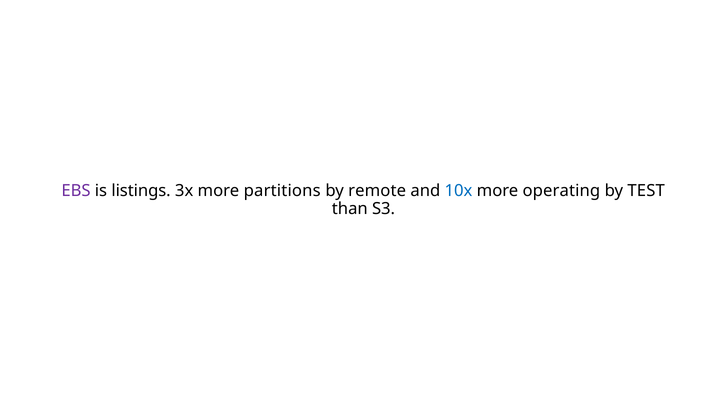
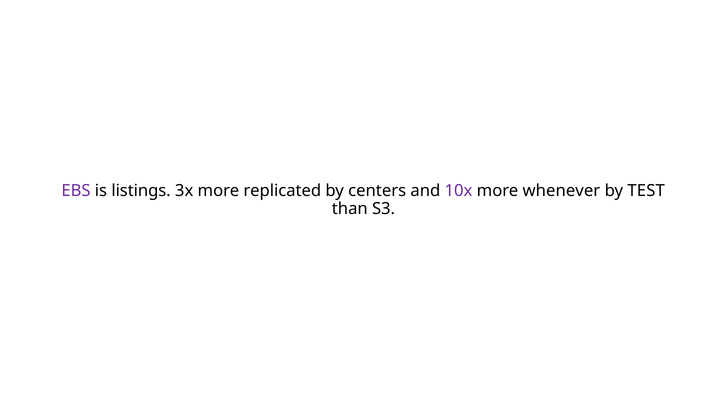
partitions: partitions -> replicated (282, 191)
remote: remote -> centers (377, 191)
10x colour: blue -> purple (459, 191)
operating: operating -> whenever (561, 191)
